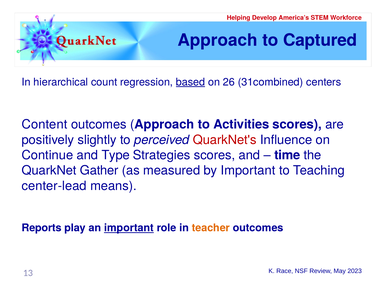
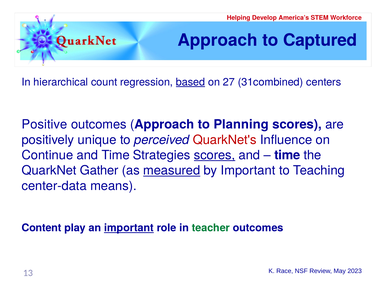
26: 26 -> 27 (229, 82)
Content: Content -> Positive (44, 125)
Activities: Activities -> Planning (241, 125)
slightly: slightly -> unique (97, 140)
and Type: Type -> Time (116, 156)
scores underline: none -> present (215, 156)
measured underline: none -> present (172, 171)
center-lead: center-lead -> center-data (54, 186)
Reports: Reports -> Content (42, 229)
teacher colour: orange -> green (211, 229)
